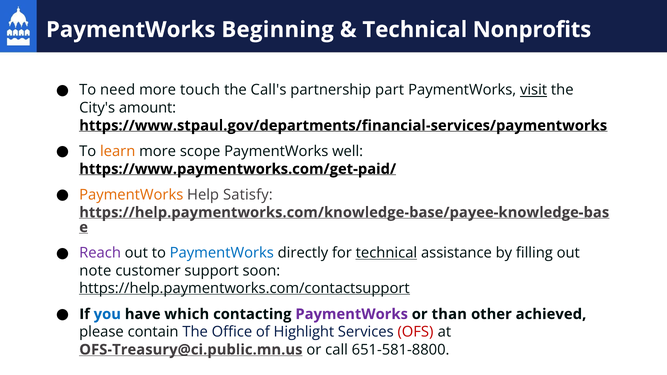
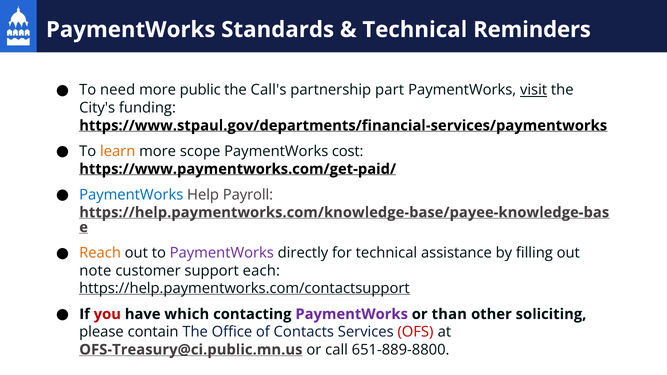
Beginning: Beginning -> Standards (278, 30)
Nonprofits: Nonprofits -> Reminders (532, 30)
touch: touch -> public (200, 90)
amount: amount -> funding (147, 108)
well: well -> cost (348, 151)
PaymentWorks colour: orange -> blue (131, 195)
Satisfy: Satisfy -> Payroll (248, 195)
Reach colour: purple -> orange (100, 253)
PaymentWorks colour: blue -> purple (222, 253)
technical underline: present -> none (386, 253)
soon: soon -> each (261, 271)
you colour: blue -> red (107, 314)
achieved: achieved -> soliciting (551, 314)
Highlight: Highlight -> Contacts (304, 332)
651-581-8800: 651-581-8800 -> 651-889-8800 (401, 350)
